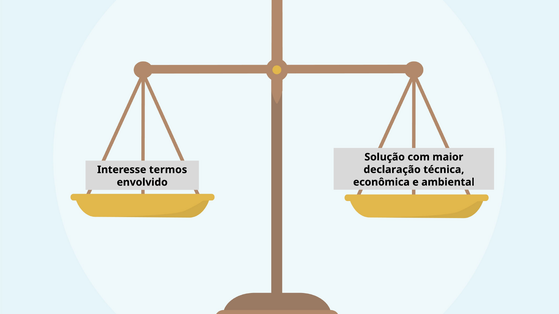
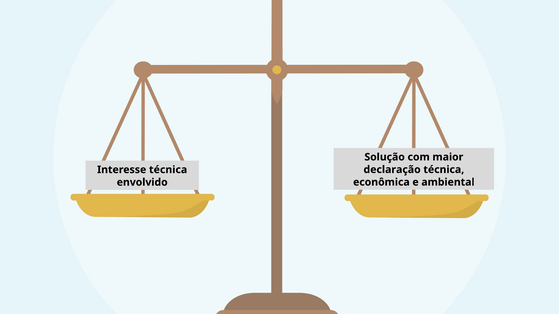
Interesse termos: termos -> técnica (168, 170)
